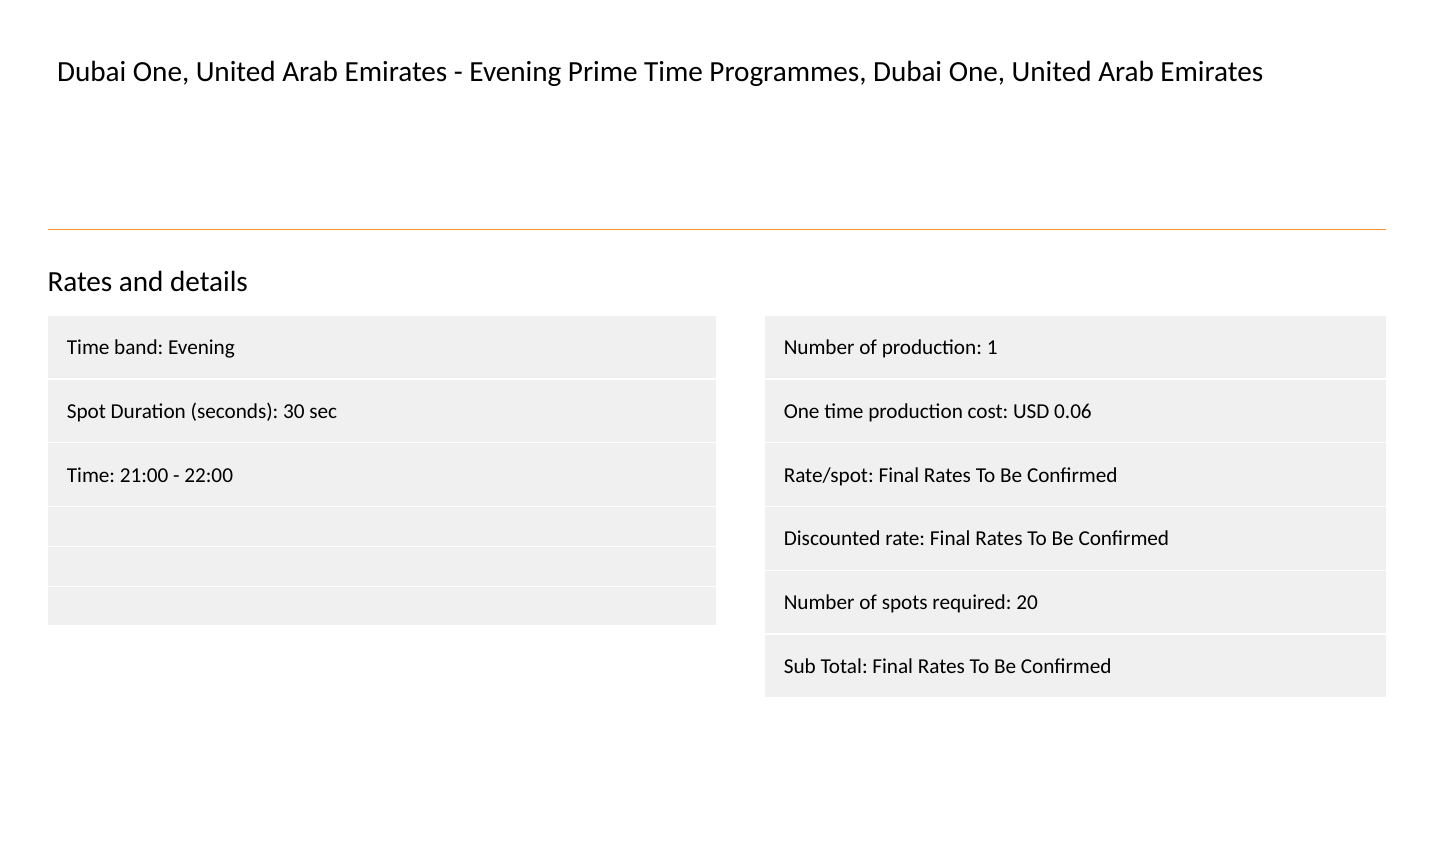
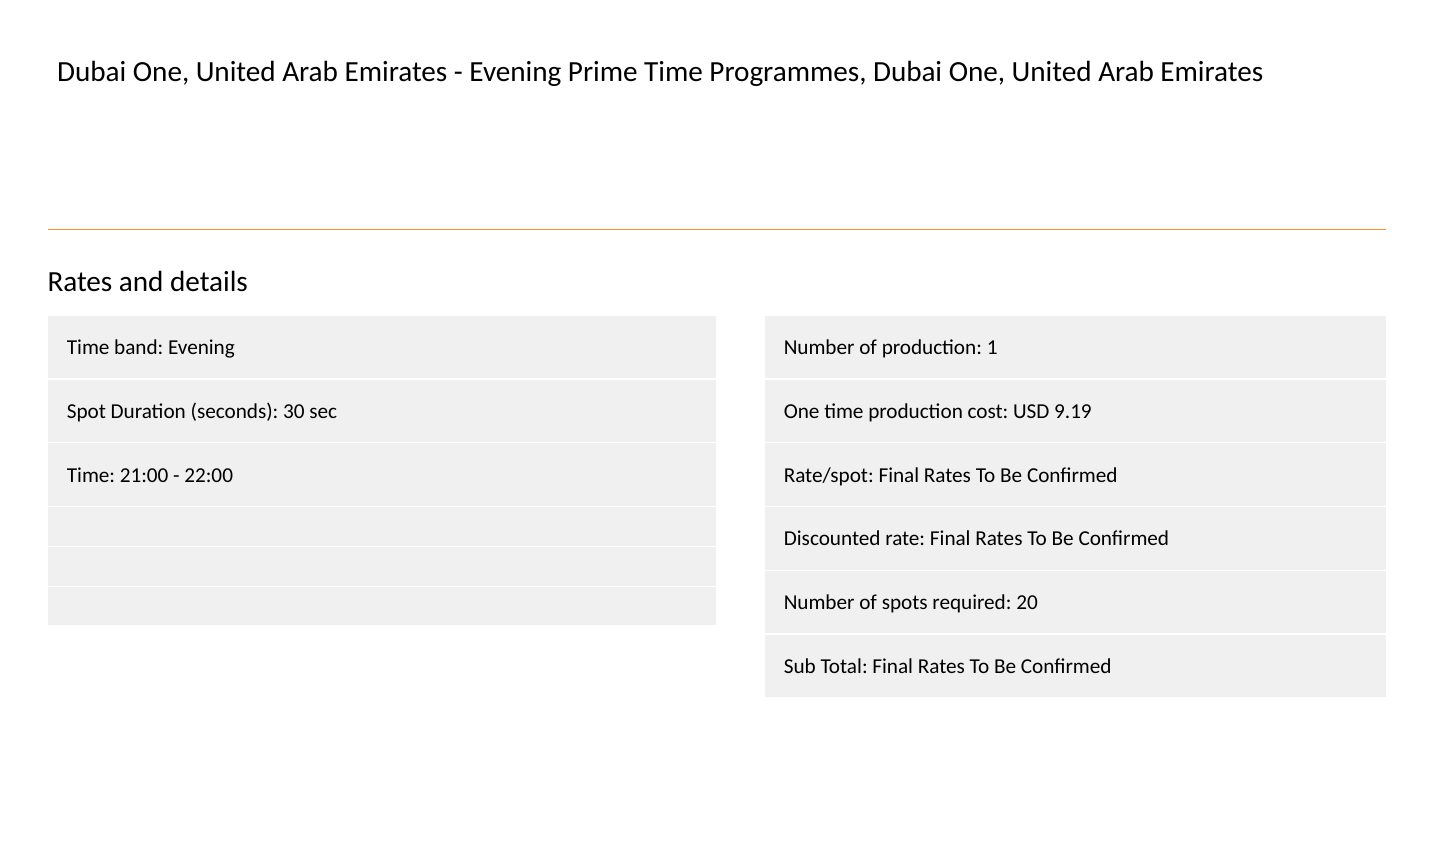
0.06: 0.06 -> 9.19 (1073, 412)
